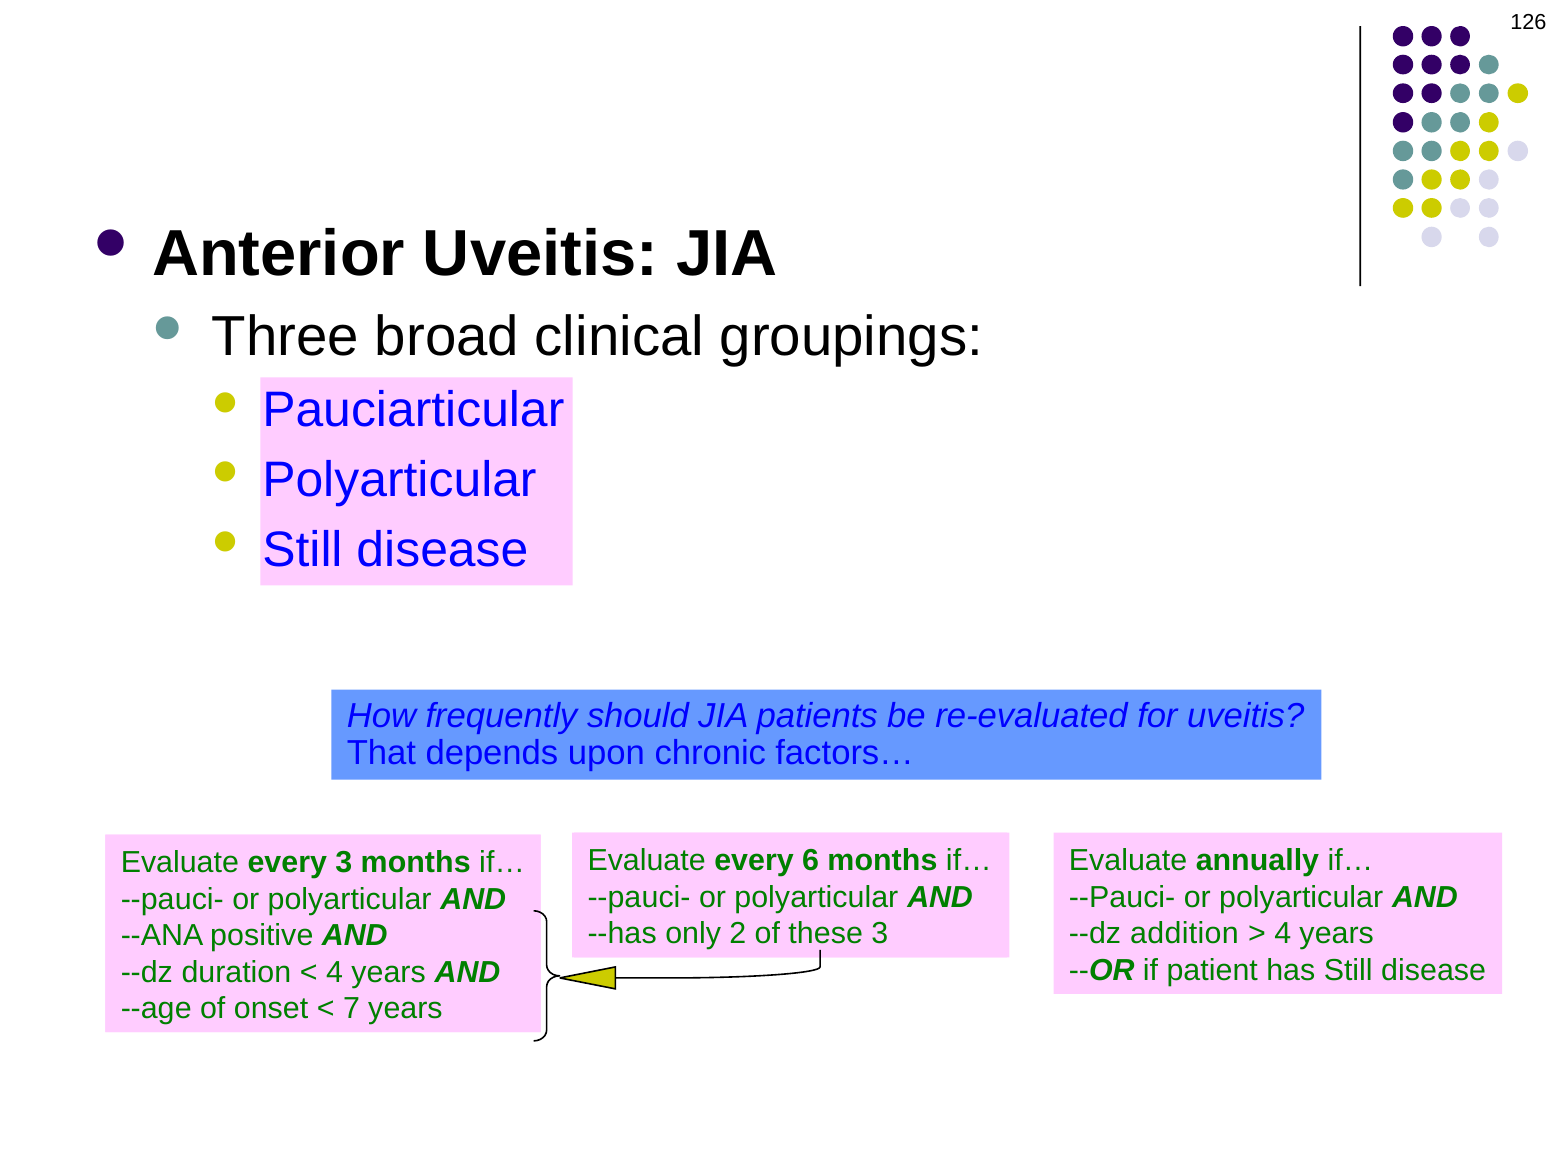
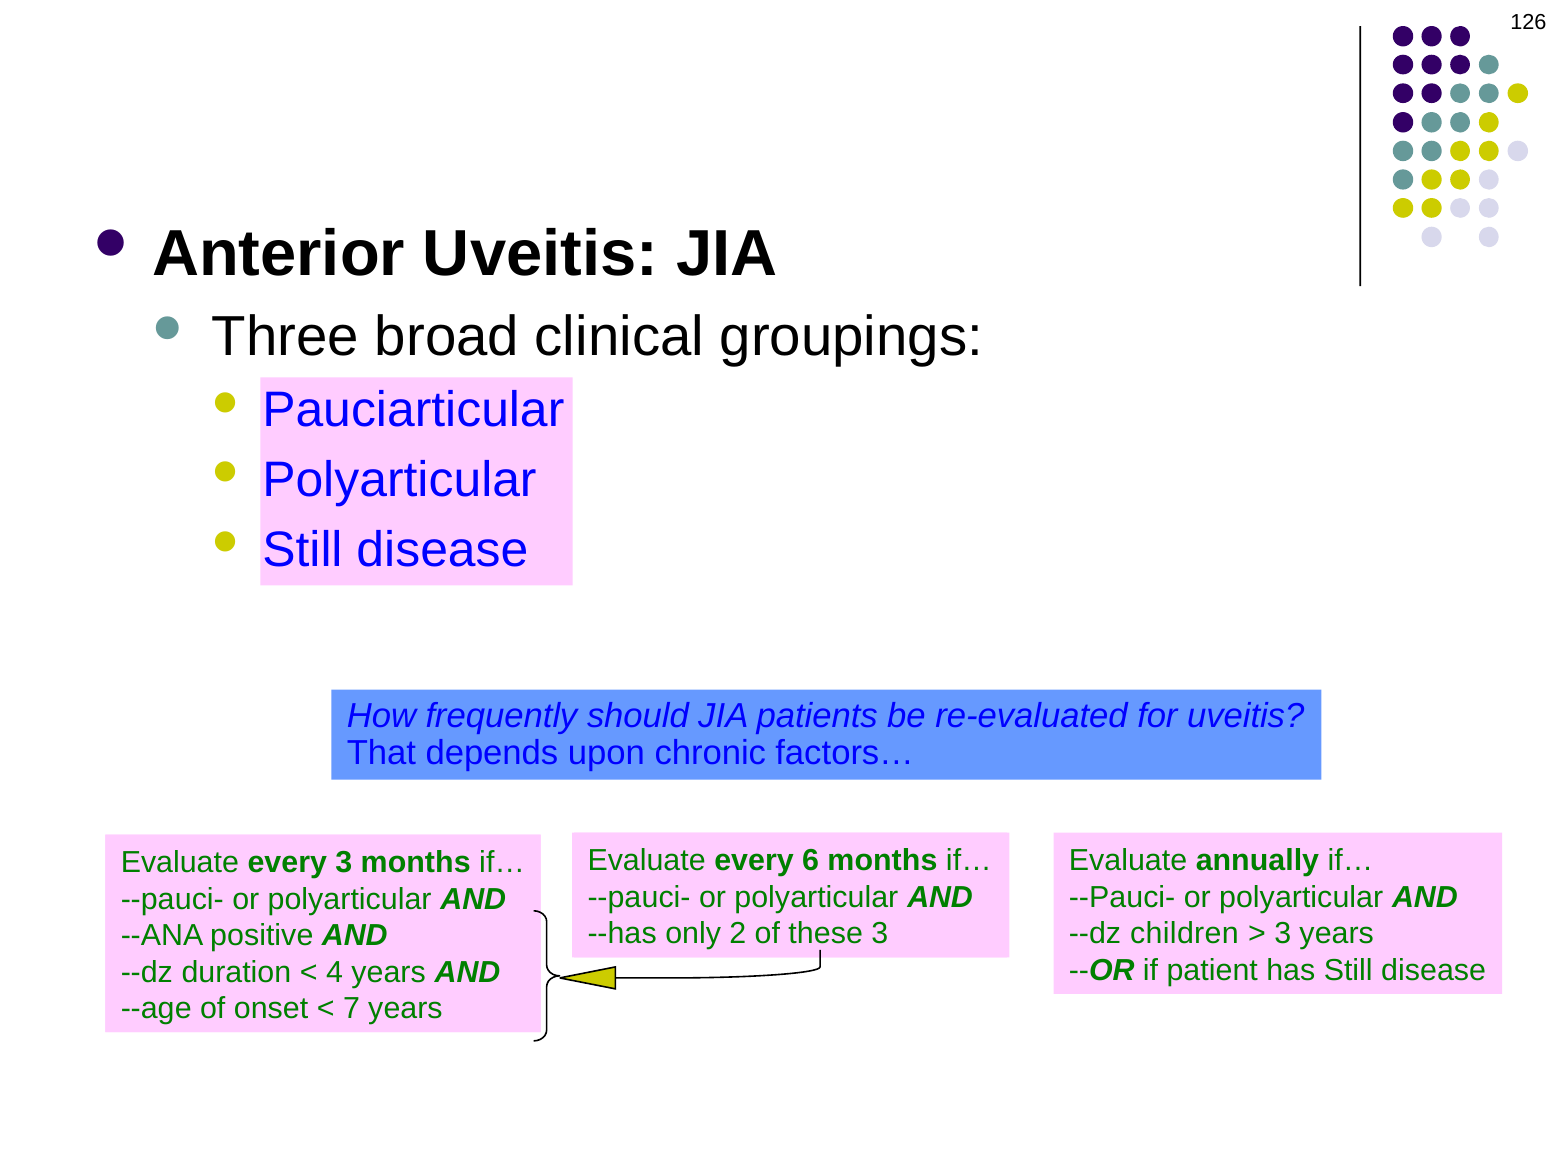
addition: addition -> children (1184, 934)
4: 4 -> 3 (1283, 934)
